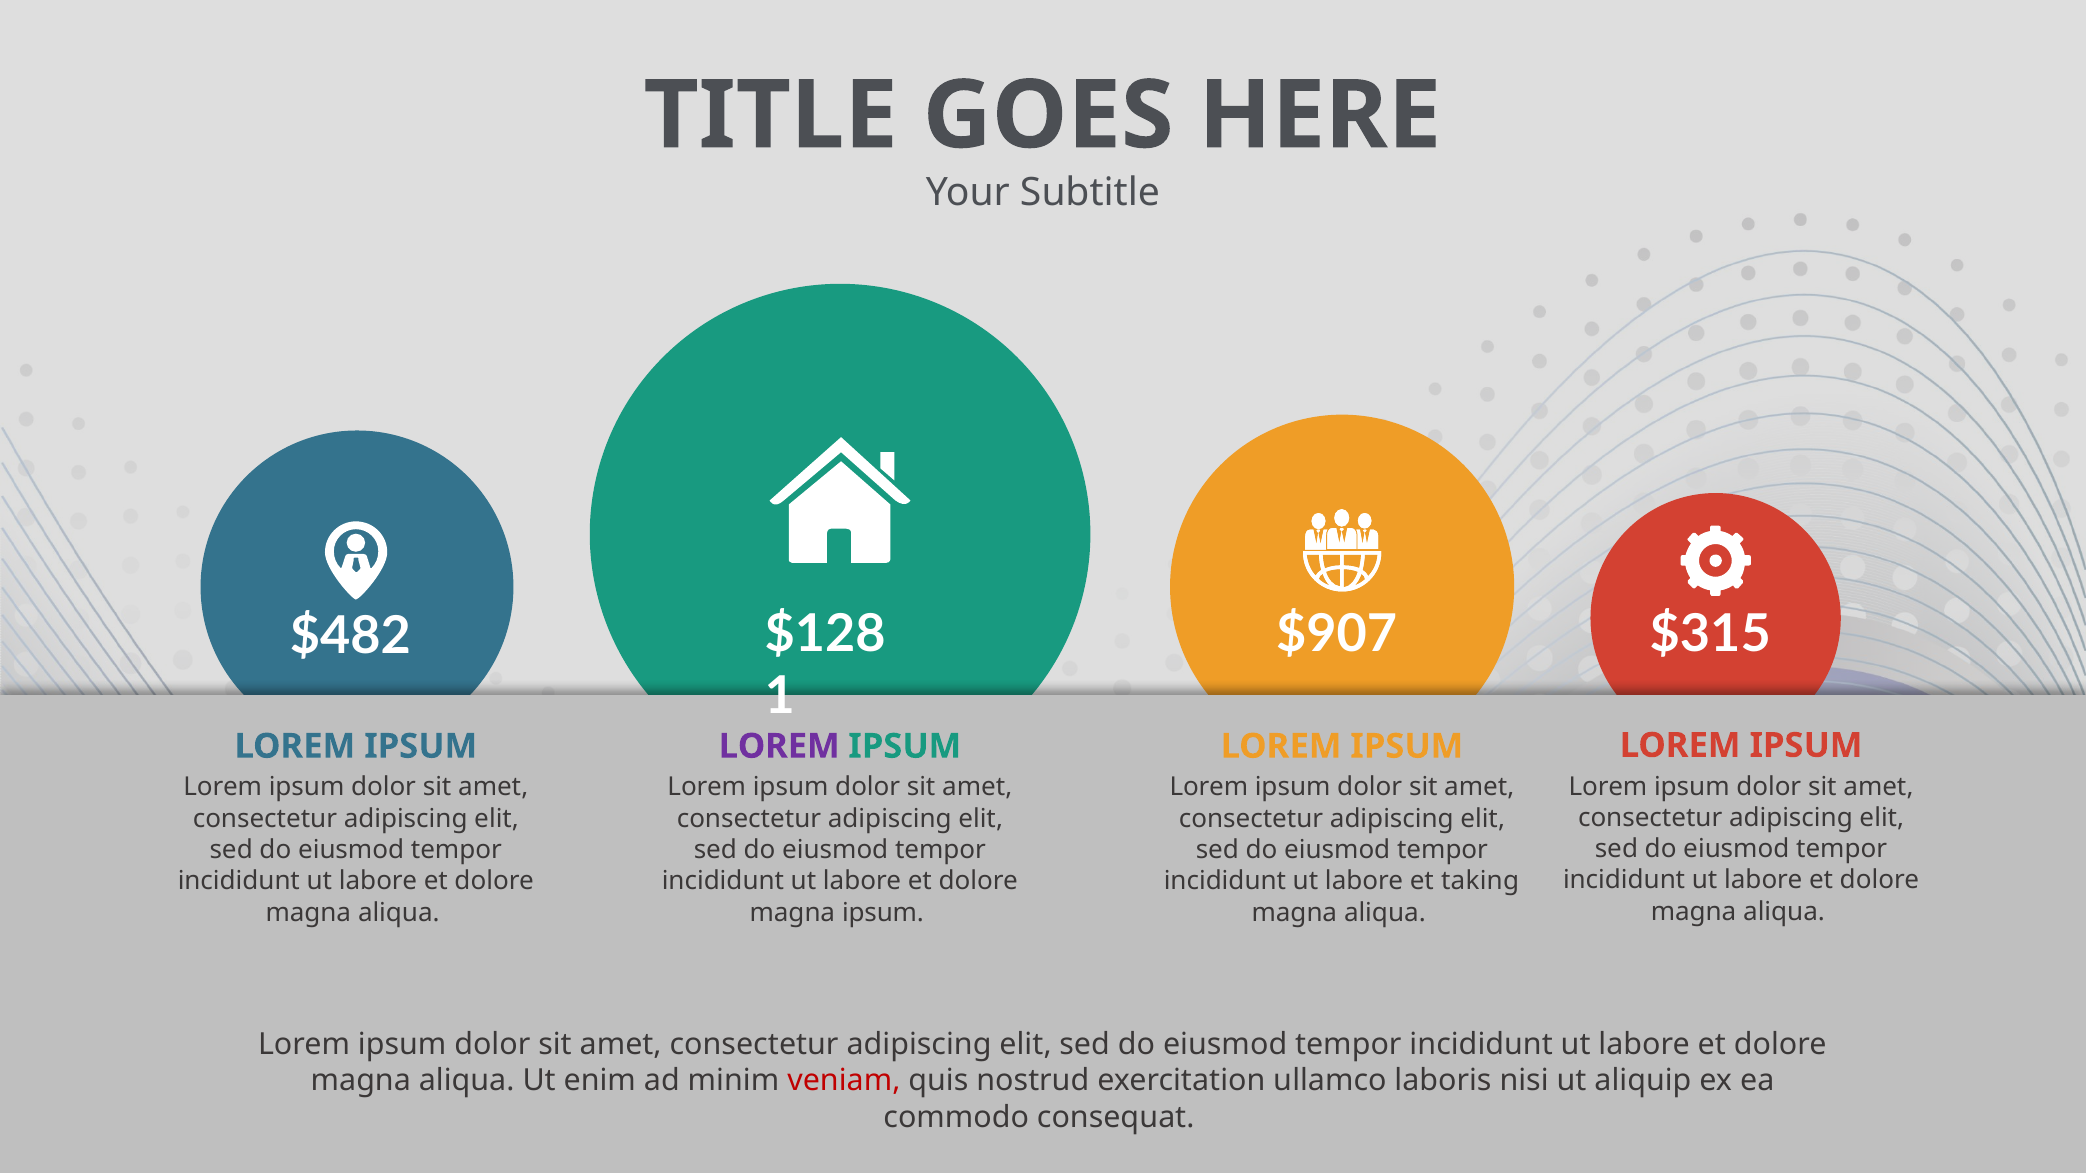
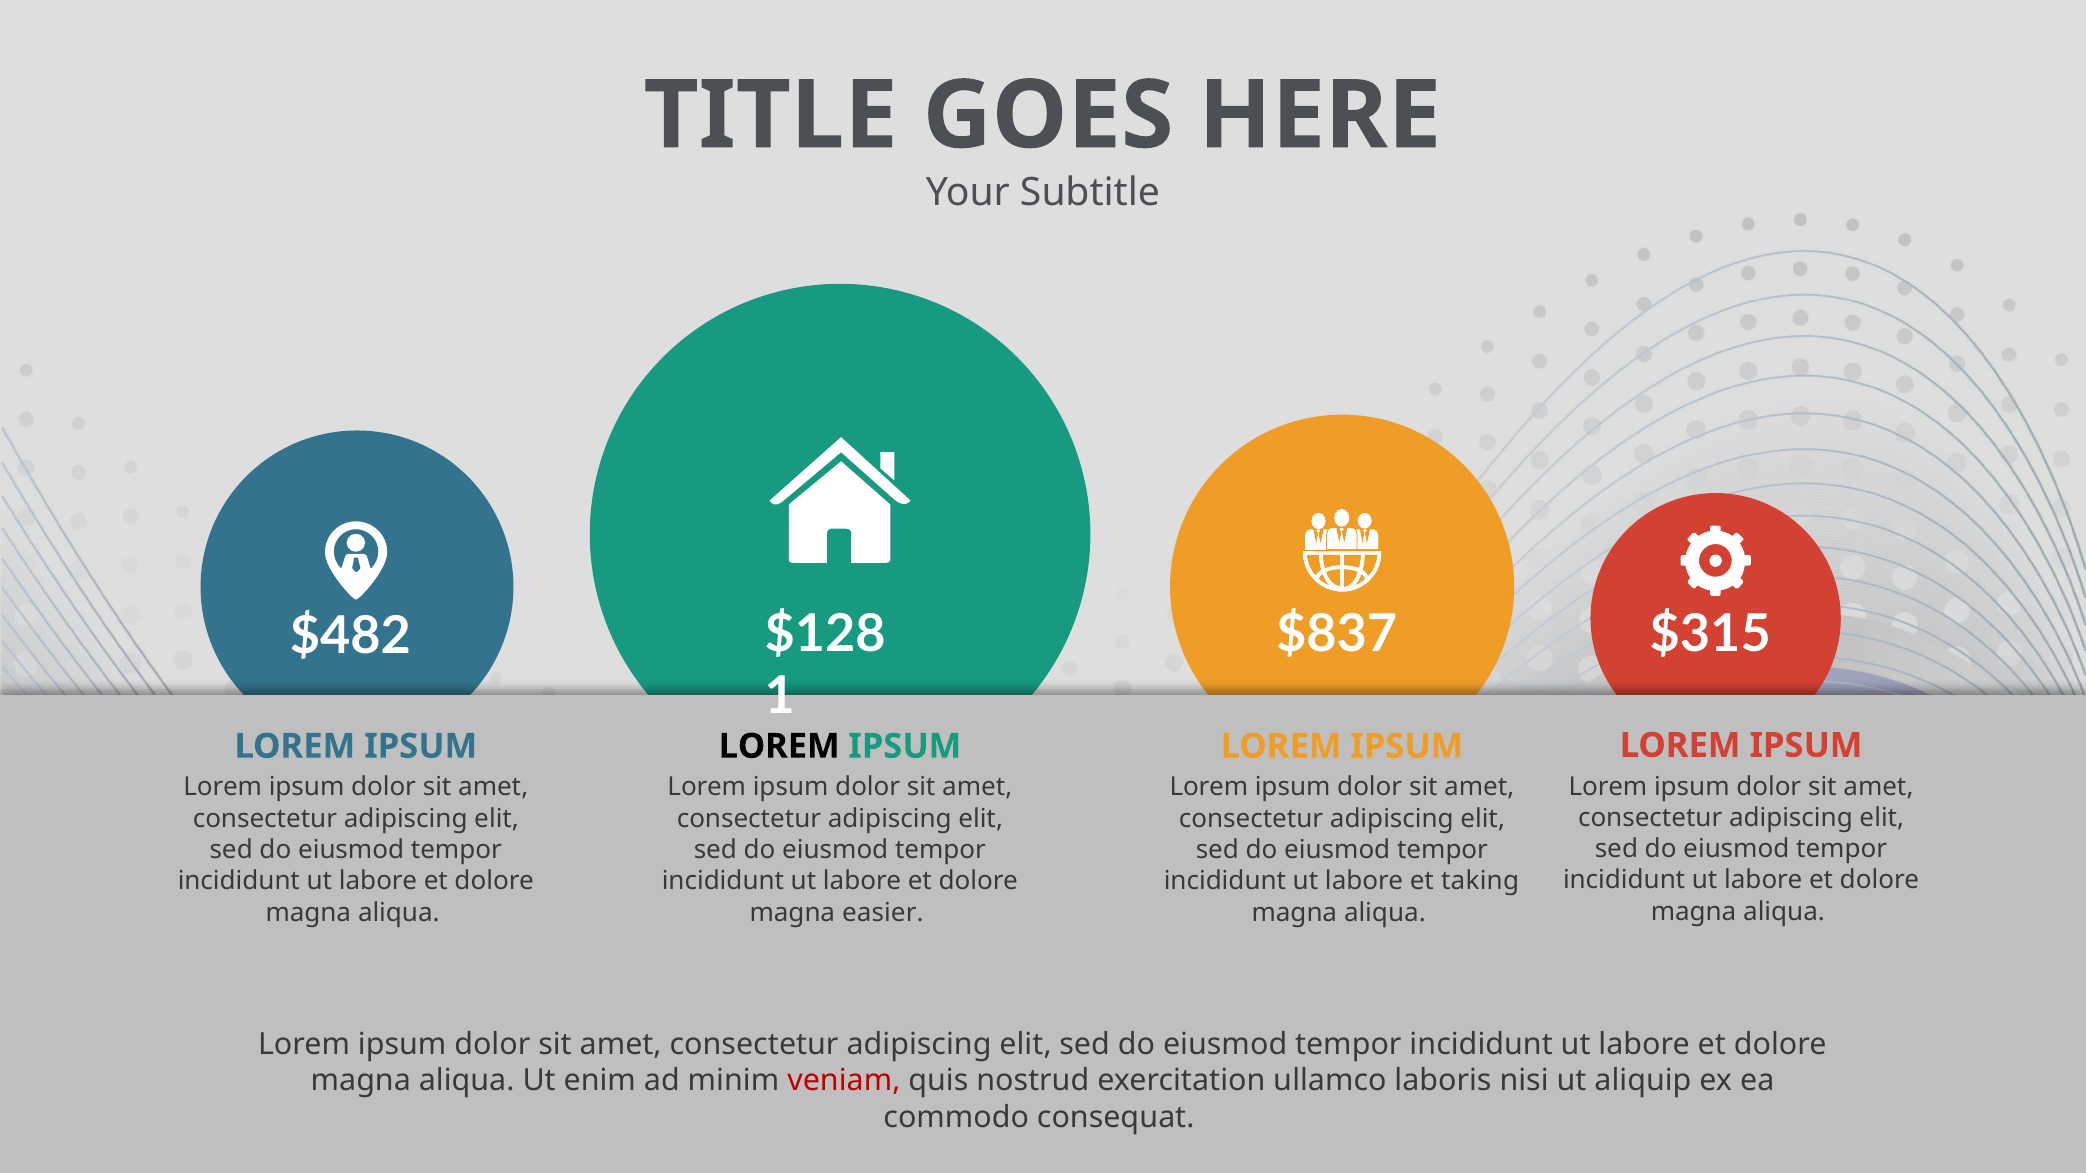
$907: $907 -> $837 (1337, 634)
LOREM colour: purple -> black (779, 747)
magna ipsum: ipsum -> easier (883, 913)
